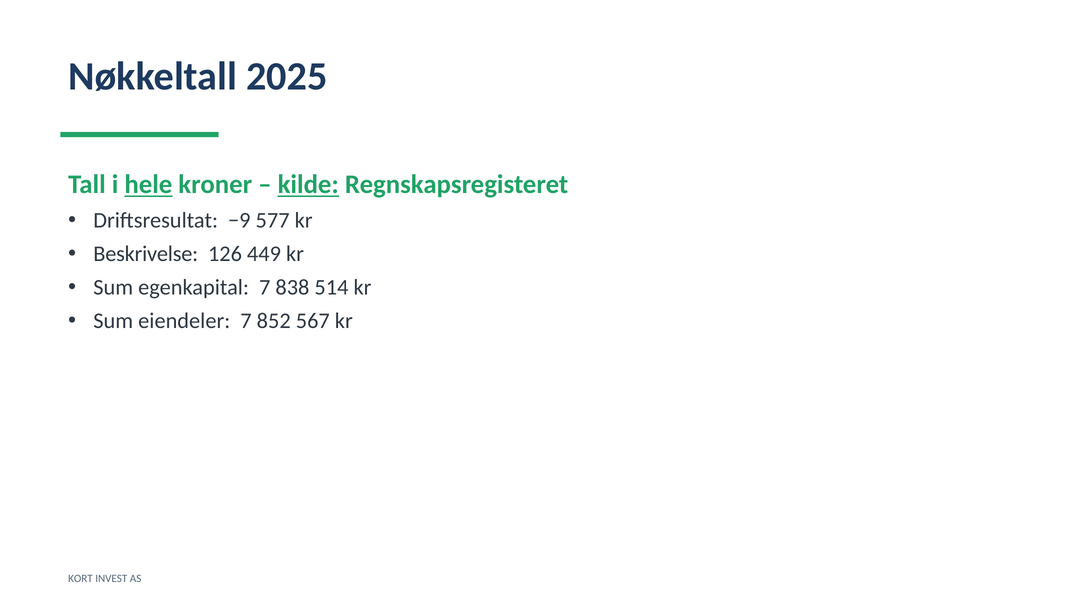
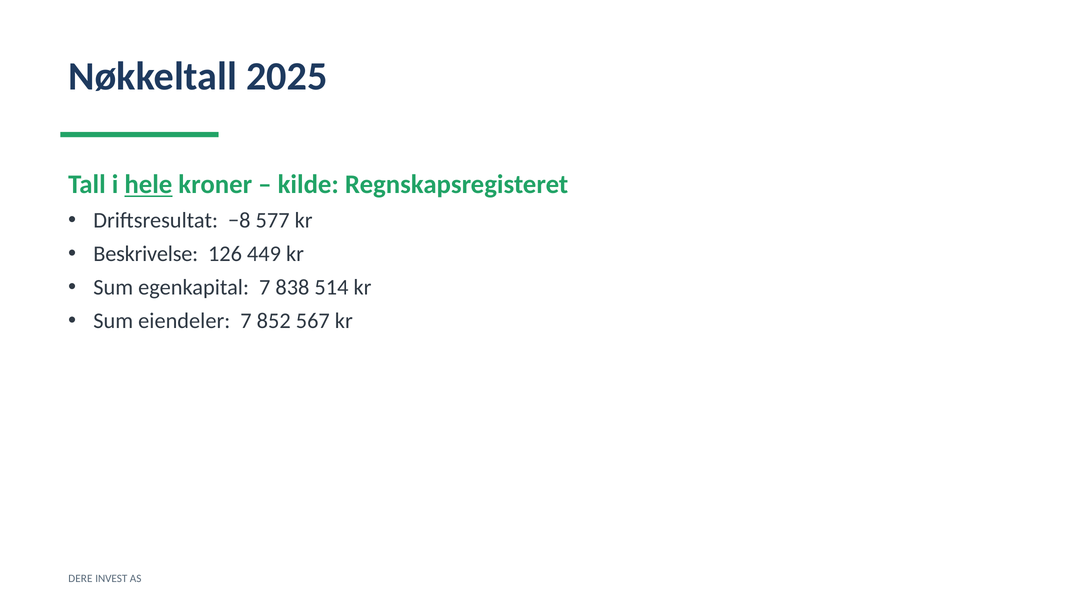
kilde underline: present -> none (308, 185)
−9: −9 -> −8 (239, 220)
KORT: KORT -> DERE (80, 579)
